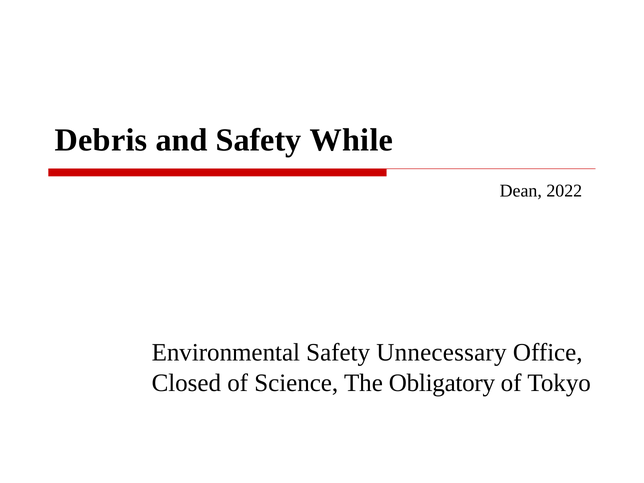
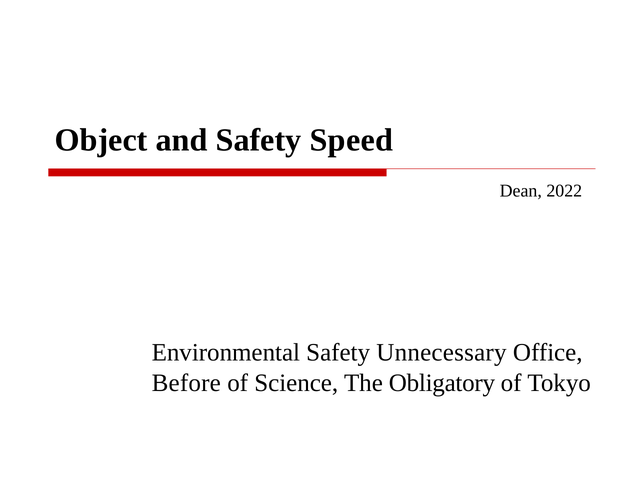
Debris: Debris -> Object (101, 140)
While: While -> Speed (351, 140)
Closed: Closed -> Before (186, 383)
